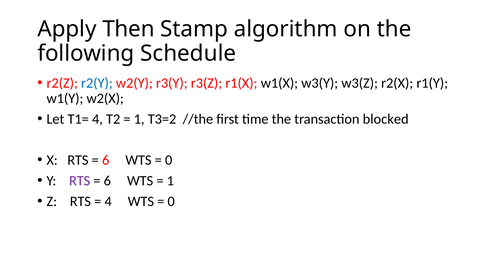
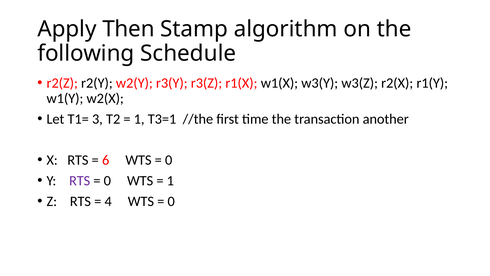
r2(Y colour: blue -> black (97, 83)
T1= 4: 4 -> 3 (97, 119)
T3=2: T3=2 -> T3=1 (162, 119)
blocked: blocked -> another (386, 119)
6: 6 -> 0 (107, 180)
